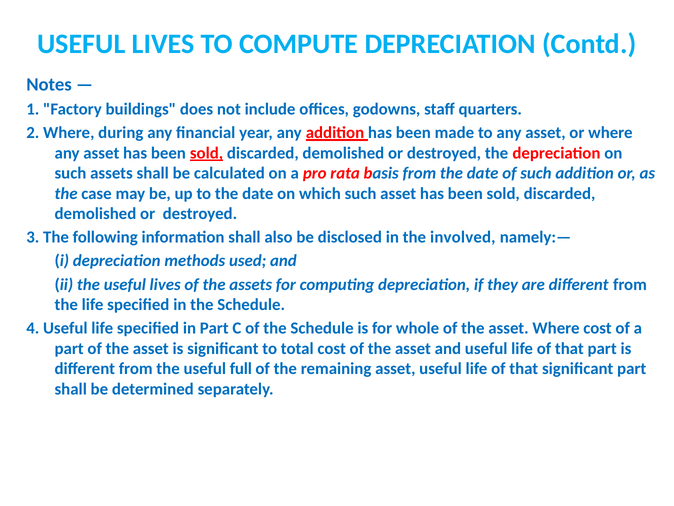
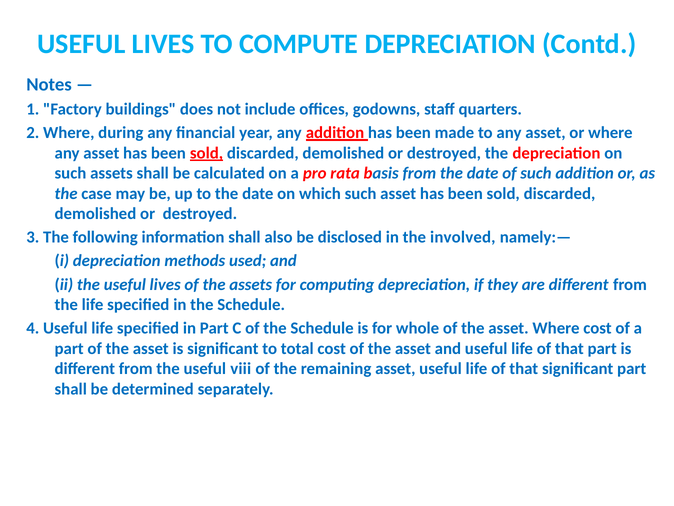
full: full -> viii (241, 368)
